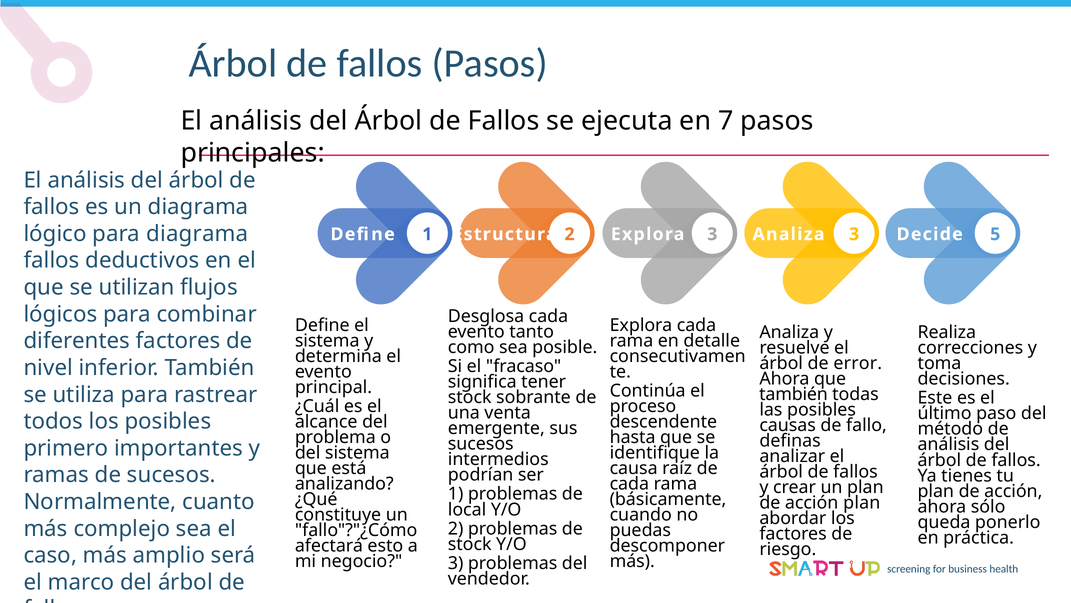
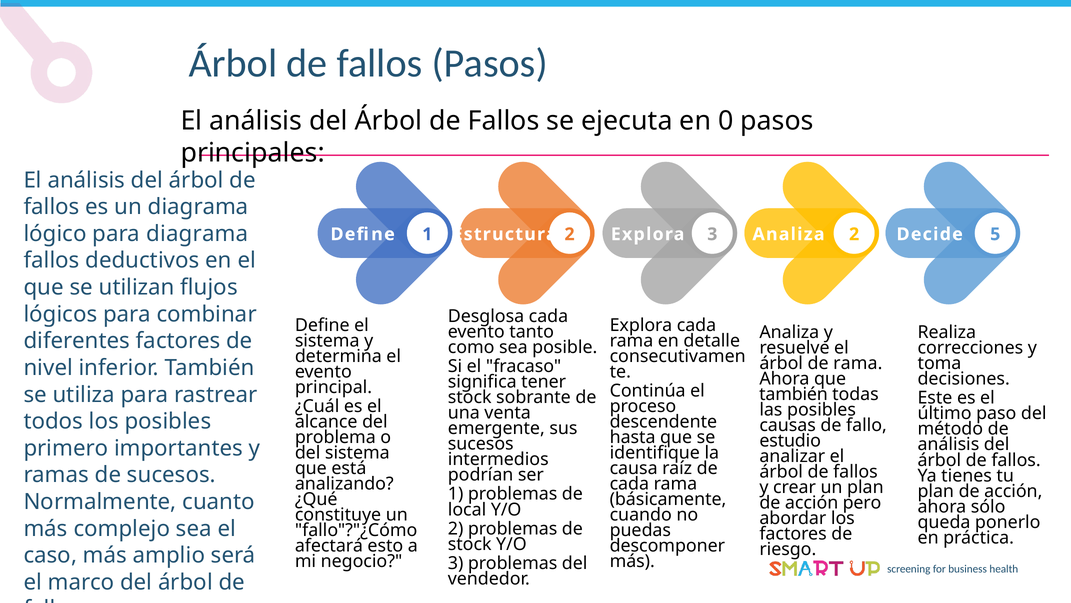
7: 7 -> 0 (726, 121)
3 3: 3 -> 2 (854, 234)
de error: error -> rama (858, 363)
definas: definas -> estudio (790, 441)
acción plan: plan -> pero (862, 503)
